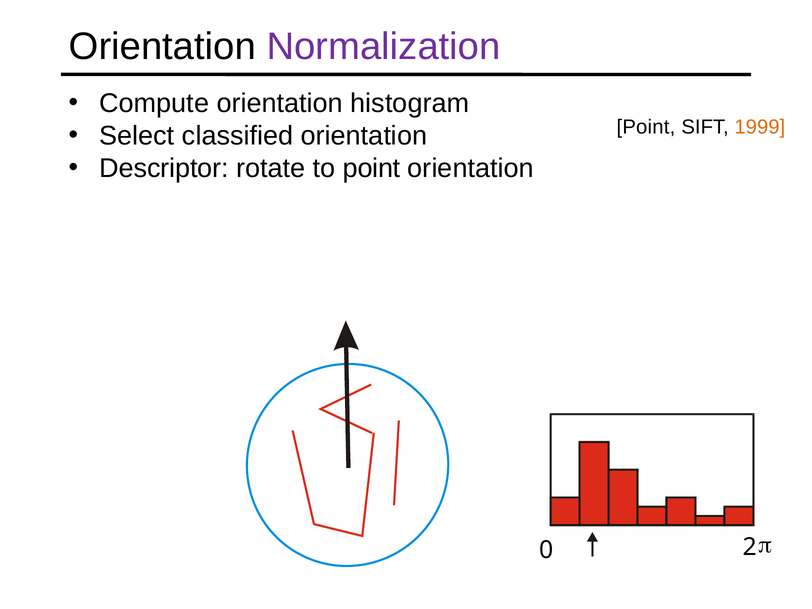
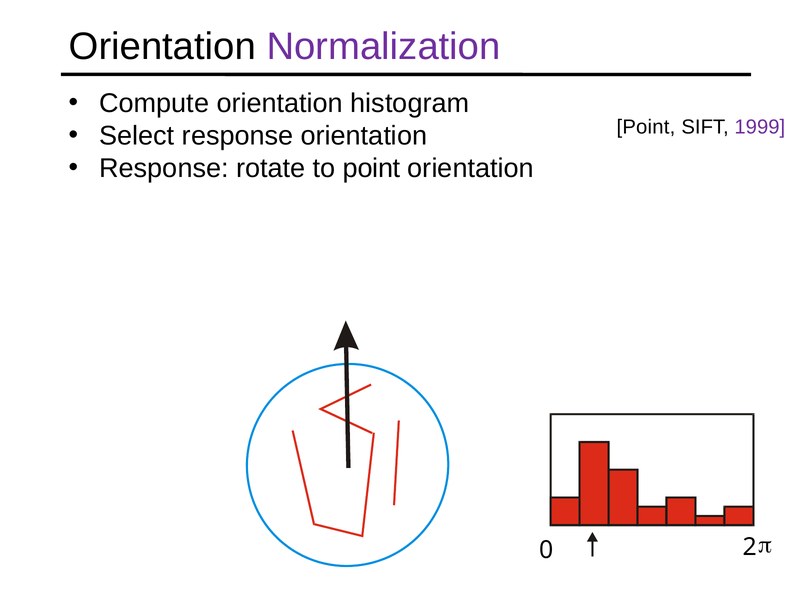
1999 colour: orange -> purple (760, 127)
Select classified: classified -> response (238, 136)
Descriptor: Descriptor -> Response (164, 168)
